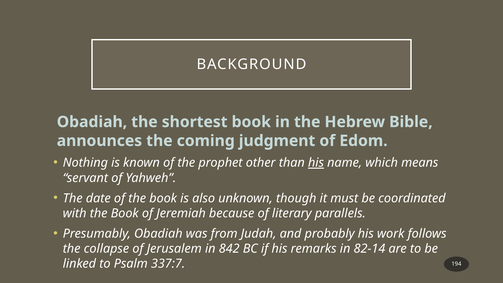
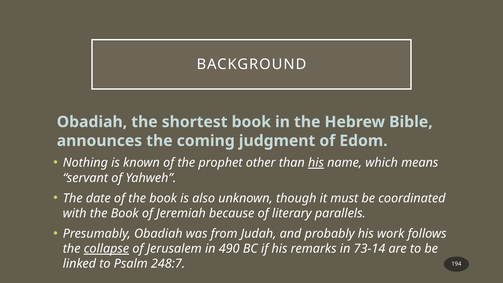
collapse underline: none -> present (106, 249)
842: 842 -> 490 (229, 249)
82-14: 82-14 -> 73-14 (369, 249)
337:7: 337:7 -> 248:7 (168, 264)
